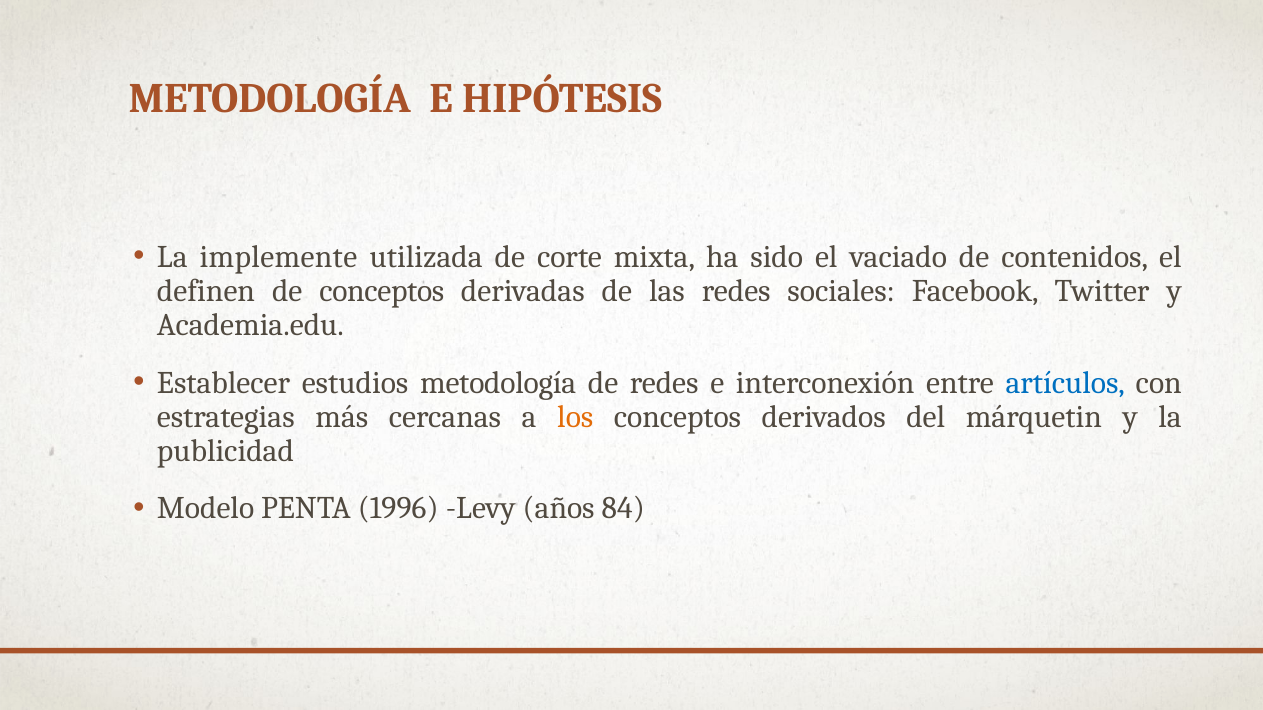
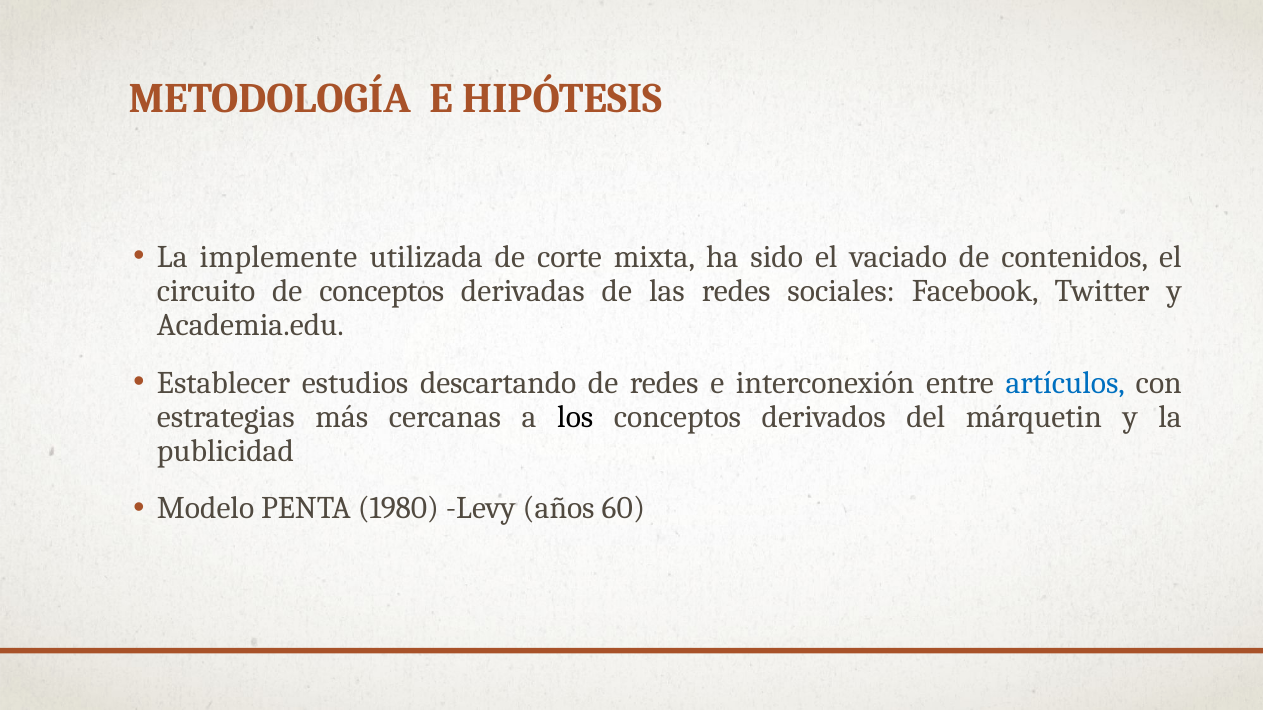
definen: definen -> circuito (206, 291)
estudios metodología: metodología -> descartando (498, 383)
los colour: orange -> black (575, 417)
1996: 1996 -> 1980 (398, 509)
84: 84 -> 60 (623, 509)
